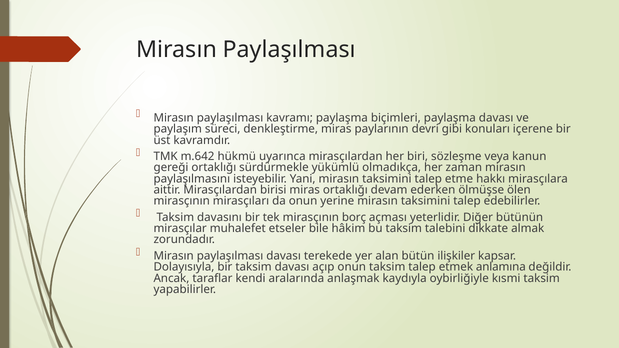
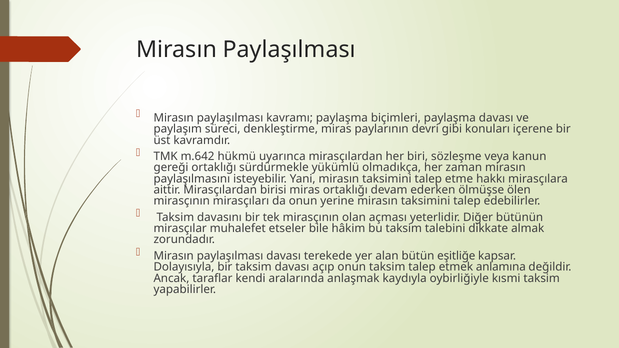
borç: borç -> olan (354, 217)
ilişkiler: ilişkiler -> eşitliğe (456, 256)
